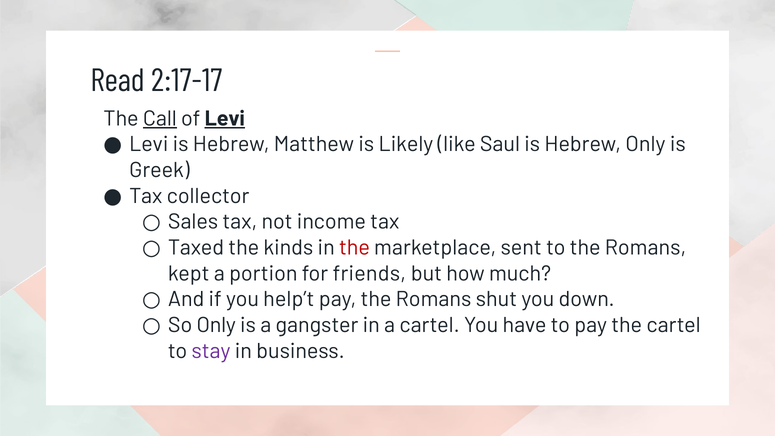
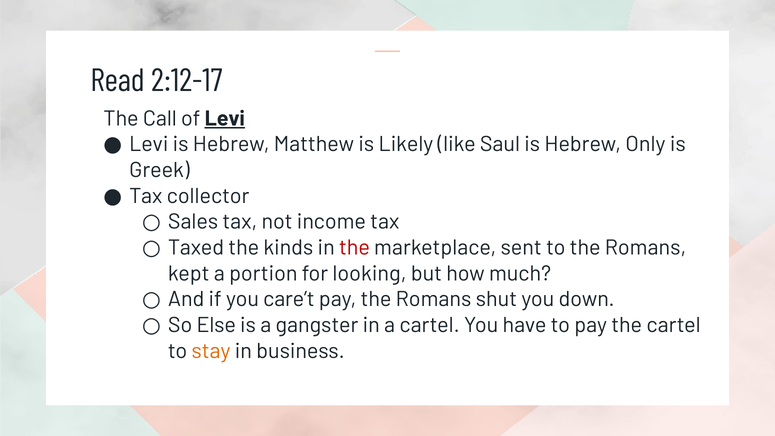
2:17-17: 2:17-17 -> 2:12-17 (187, 81)
Call underline: present -> none (160, 118)
friends: friends -> looking (369, 273)
help’t: help’t -> care’t (289, 299)
So Only: Only -> Else (216, 325)
stay colour: purple -> orange (211, 351)
